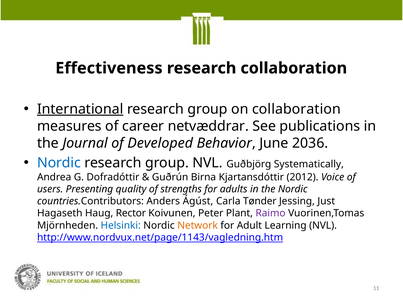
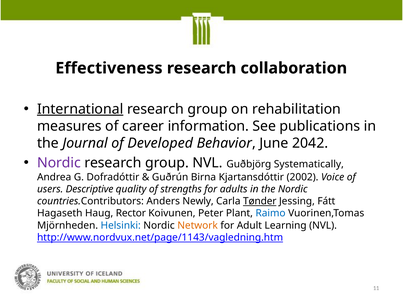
on collaboration: collaboration -> rehabilitation (297, 109)
netvæddrar: netvæddrar -> information (208, 126)
2036: 2036 -> 2042 (310, 143)
Nordic colour: blue -> purple (59, 163)
2012: 2012 -> 2002 (303, 177)
Presenting: Presenting -> Descriptive (90, 189)
Ágúst: Ágúst -> Newly (198, 201)
Tønder underline: none -> present (260, 201)
Just: Just -> Fátt (326, 201)
Raimo colour: purple -> blue (271, 213)
